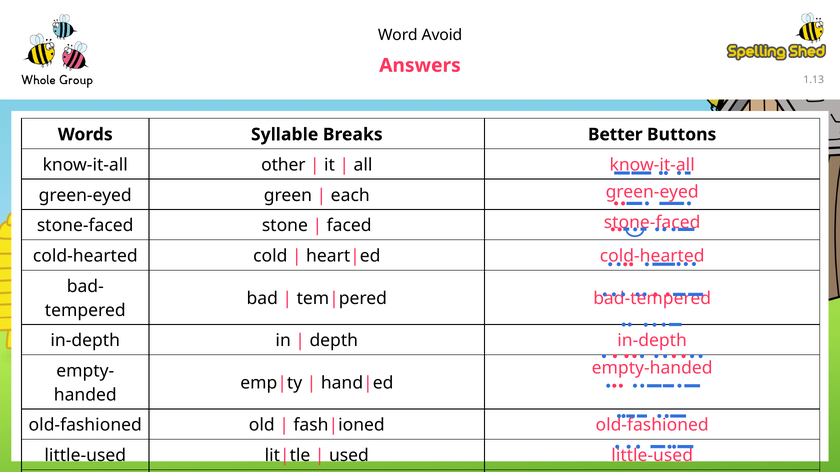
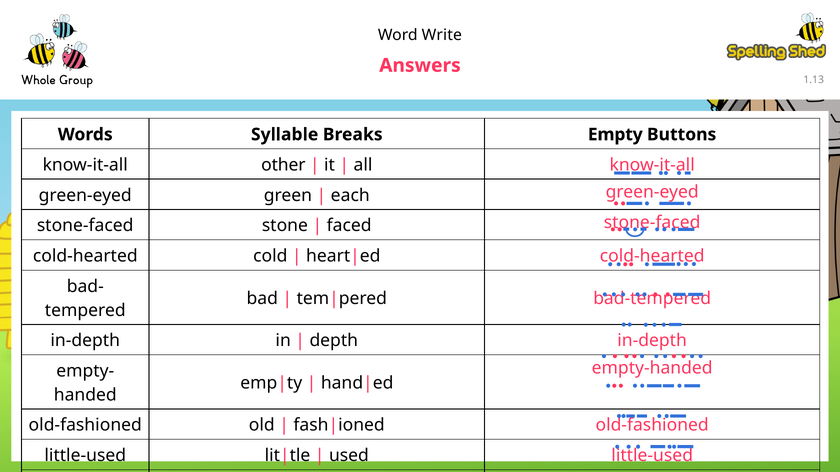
Avoid: Avoid -> Write (442, 35)
Better: Better -> Empty (615, 135)
